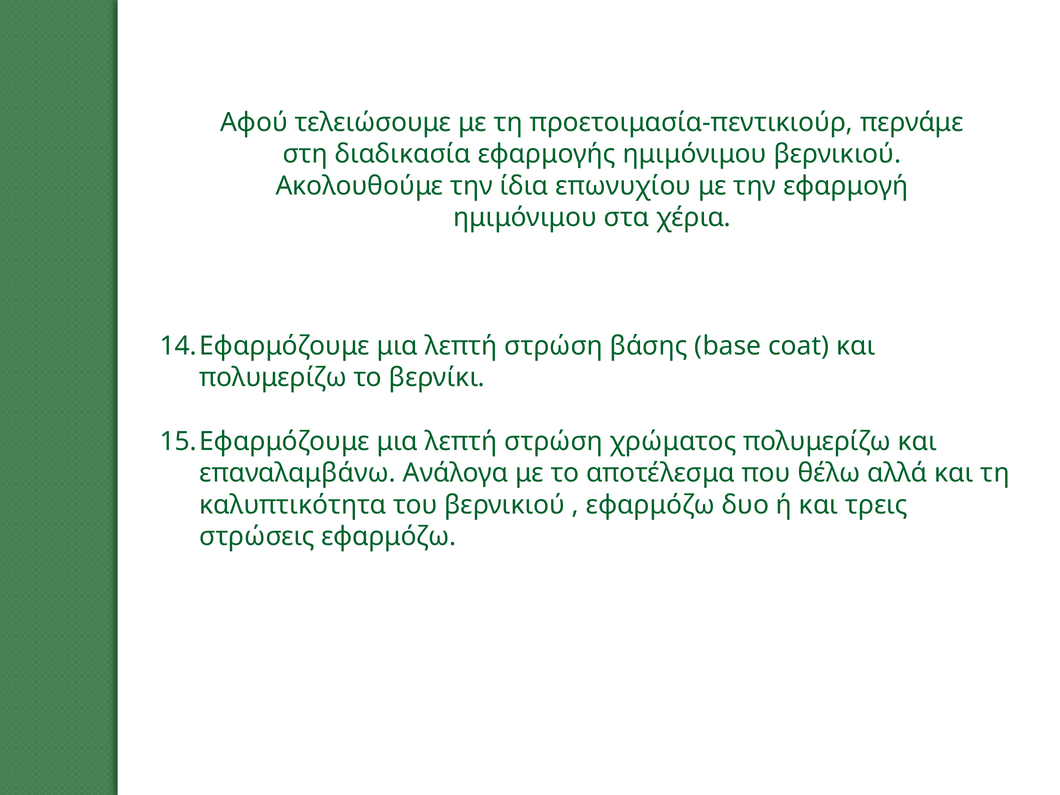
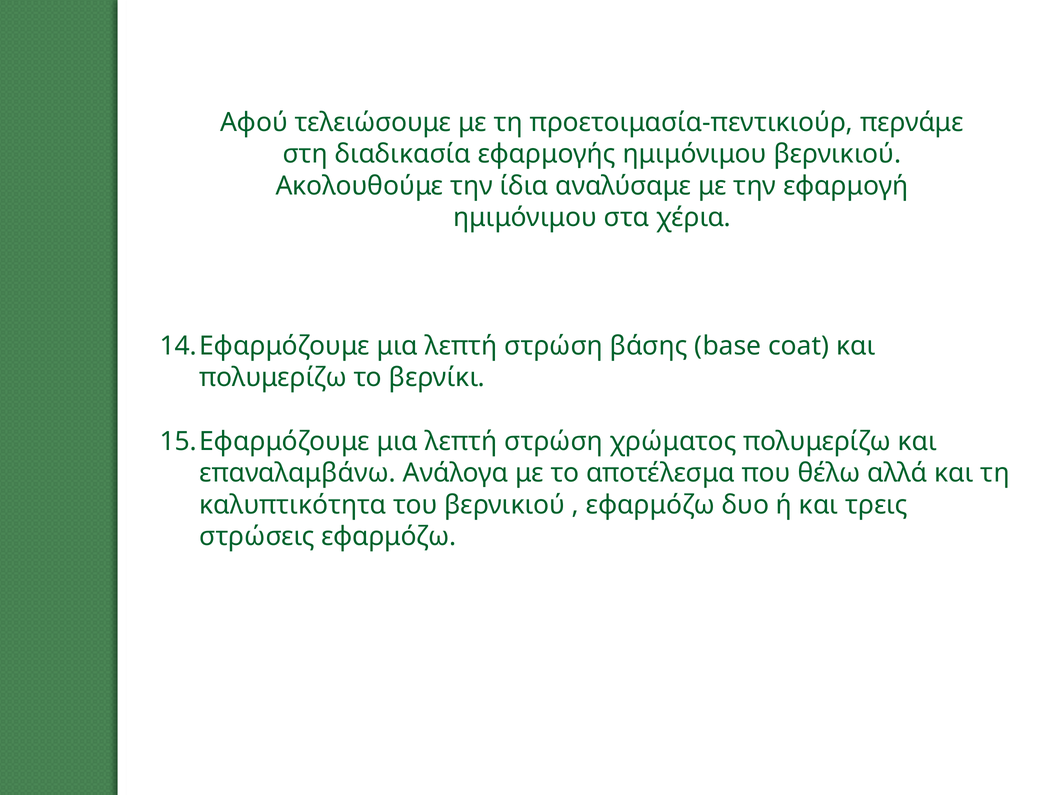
επωνυχίου: επωνυχίου -> αναλύσαμε (623, 186)
